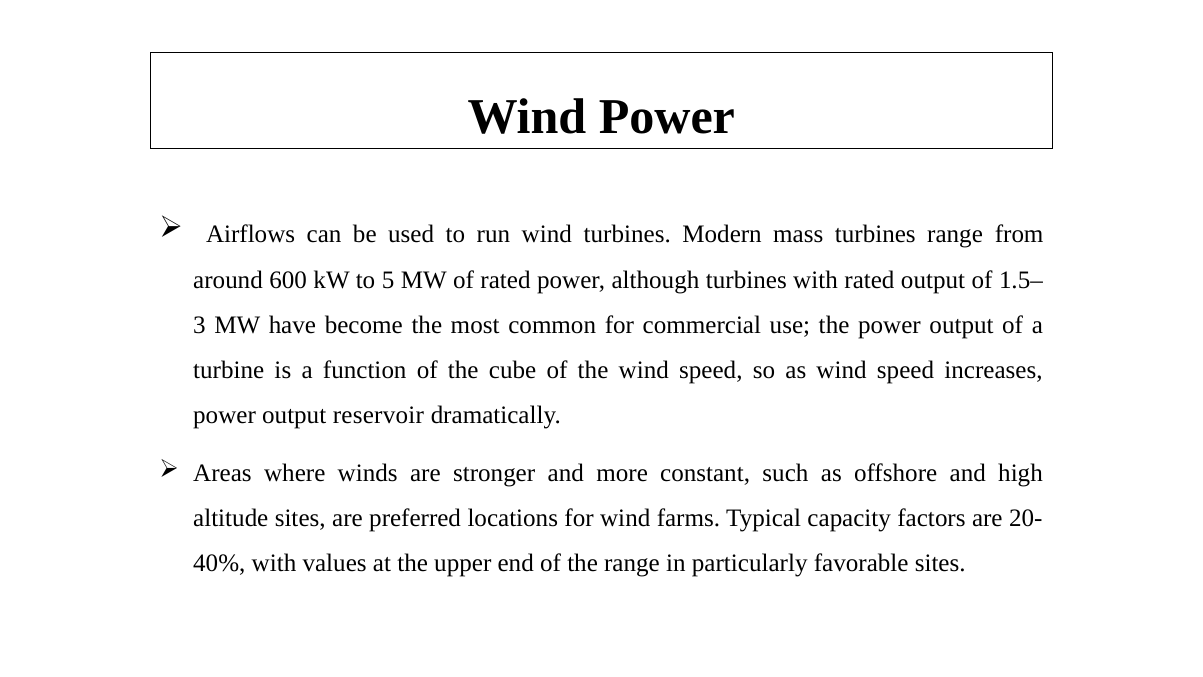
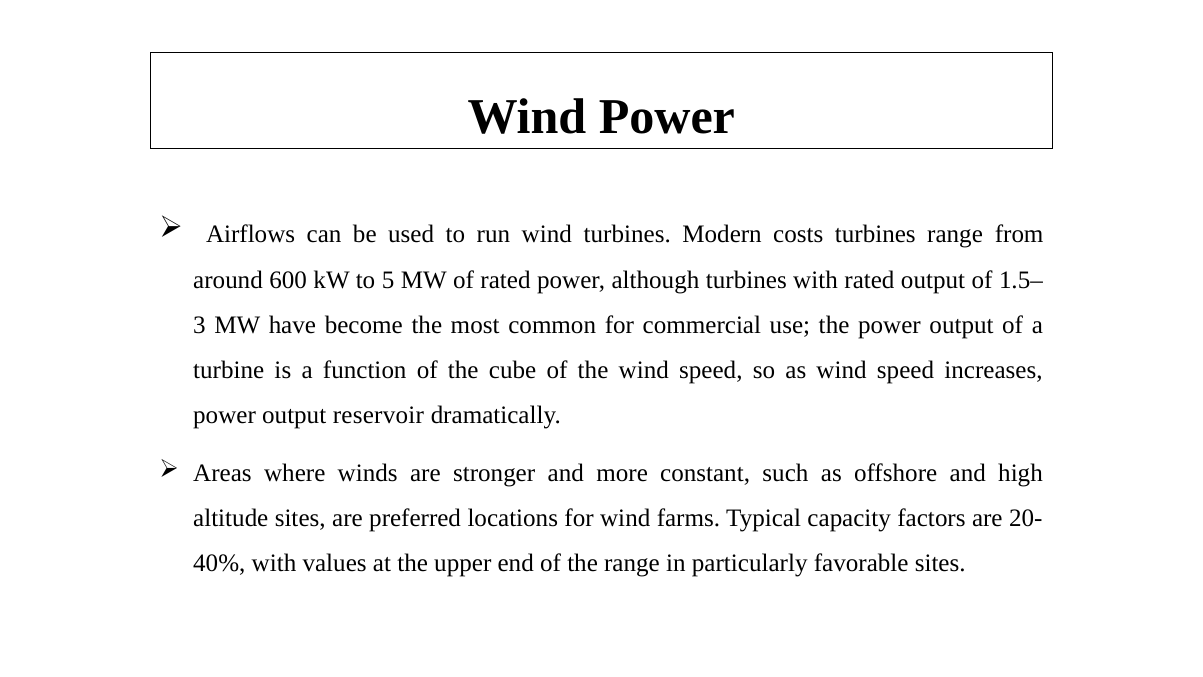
mass: mass -> costs (798, 234)
